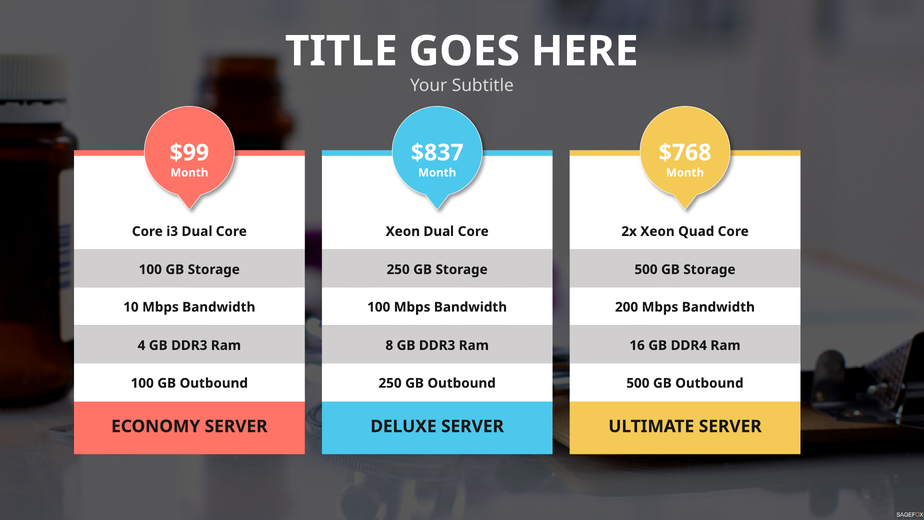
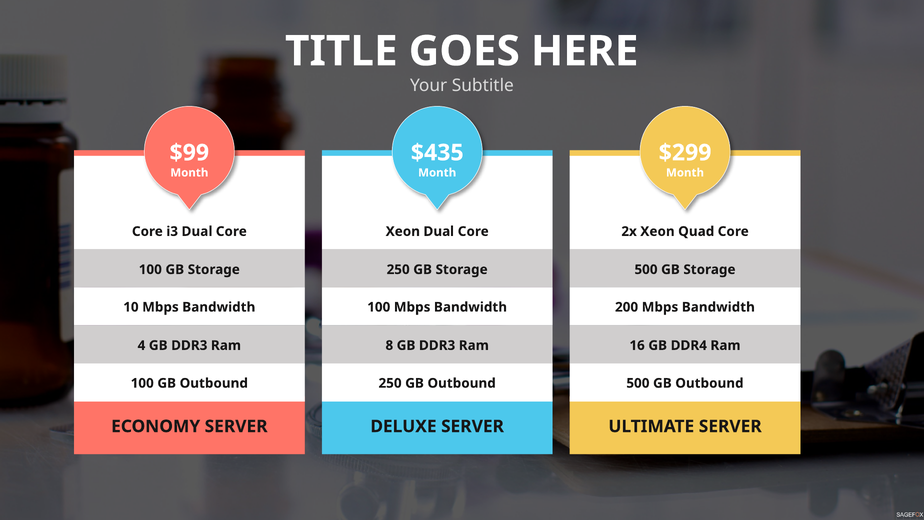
$837: $837 -> $435 (437, 153)
$768: $768 -> $299 (685, 153)
